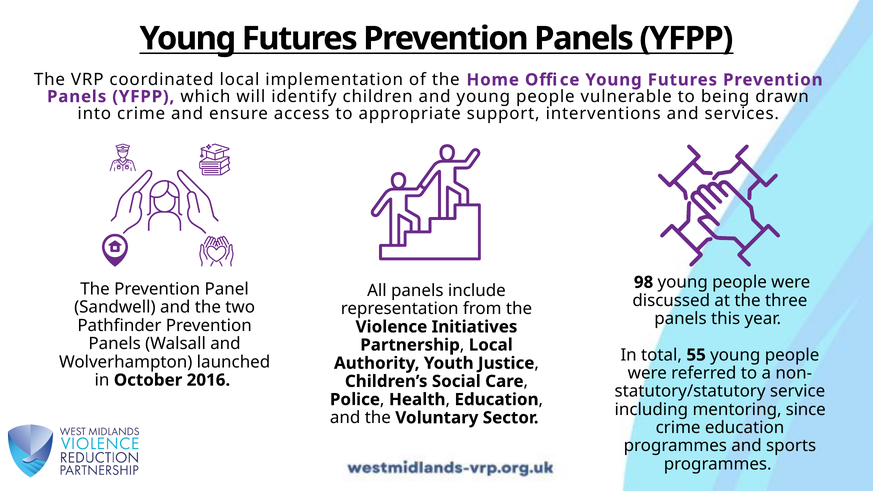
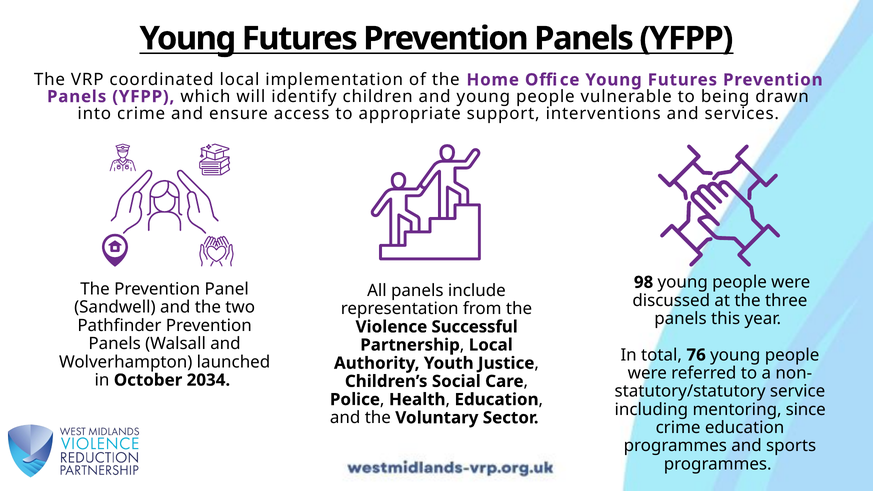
Initiatives: Initiatives -> Successful (475, 327)
55: 55 -> 76 (696, 355)
2016: 2016 -> 2034 (208, 380)
